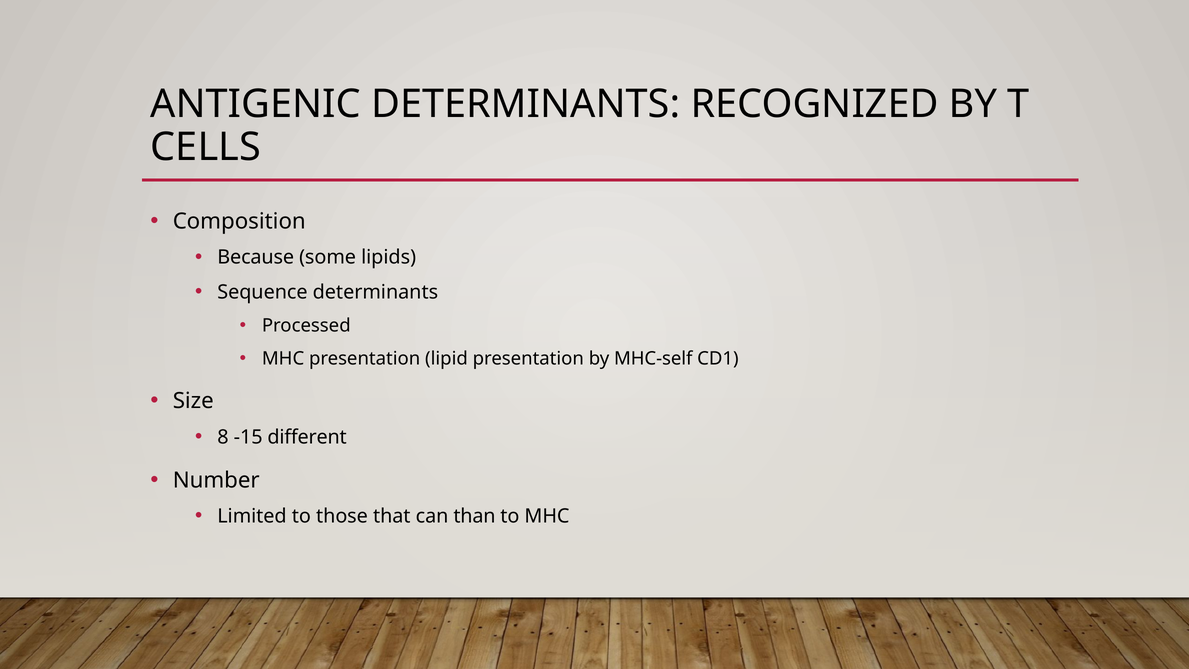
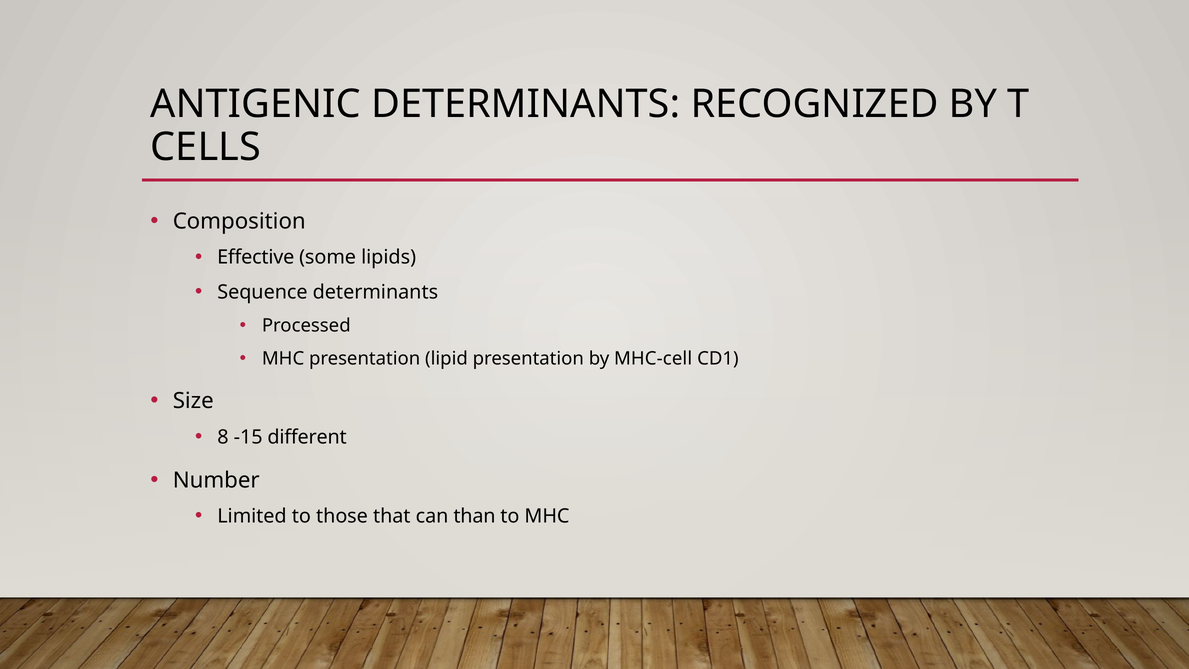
Because: Because -> Effective (256, 257)
MHC-self: MHC-self -> MHC-cell (653, 359)
